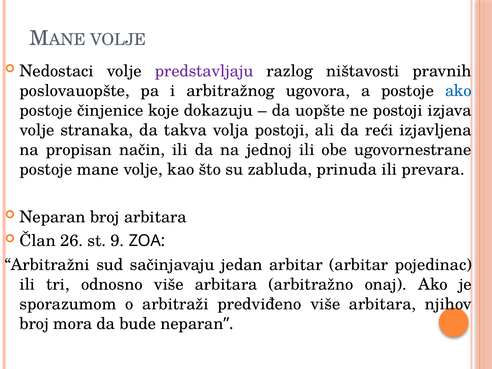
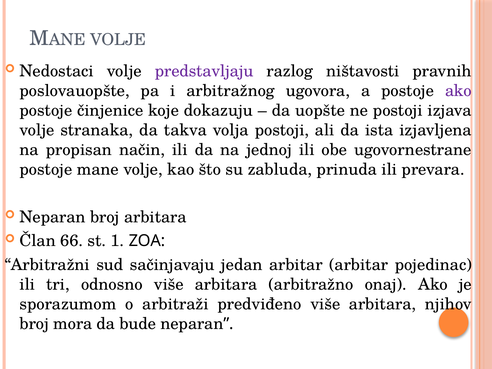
ako colour: blue -> purple (458, 91)
reći: reći -> ista (379, 130)
26: 26 -> 66 (72, 241)
9: 9 -> 1 (117, 241)
